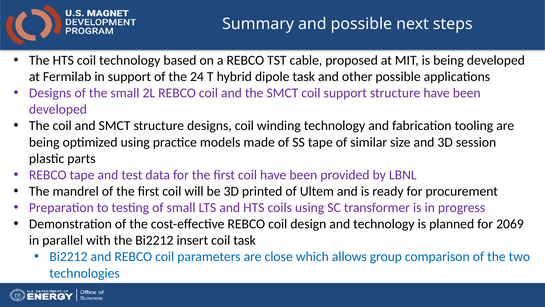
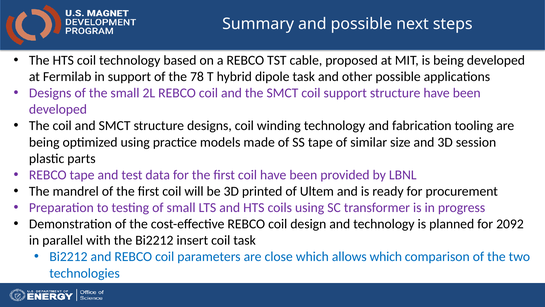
24: 24 -> 78 (197, 77)
2069: 2069 -> 2092 (510, 224)
allows group: group -> which (386, 256)
